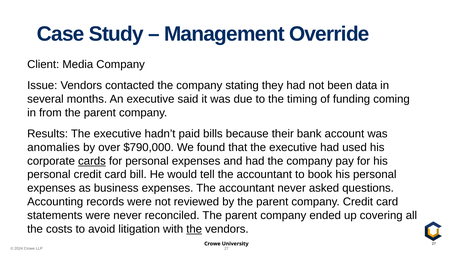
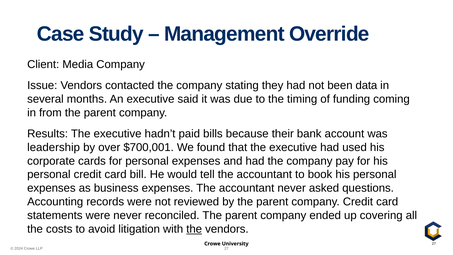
anomalies: anomalies -> leadership (54, 147)
$790,000: $790,000 -> $700,001 (149, 147)
cards underline: present -> none (92, 161)
